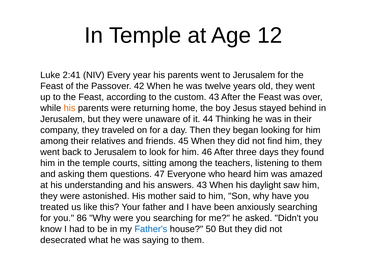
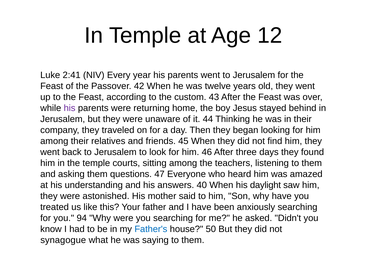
his colour: orange -> purple (70, 108)
answers 43: 43 -> 40 (202, 185)
86: 86 -> 94 (82, 218)
desecrated: desecrated -> synagogue (63, 240)
